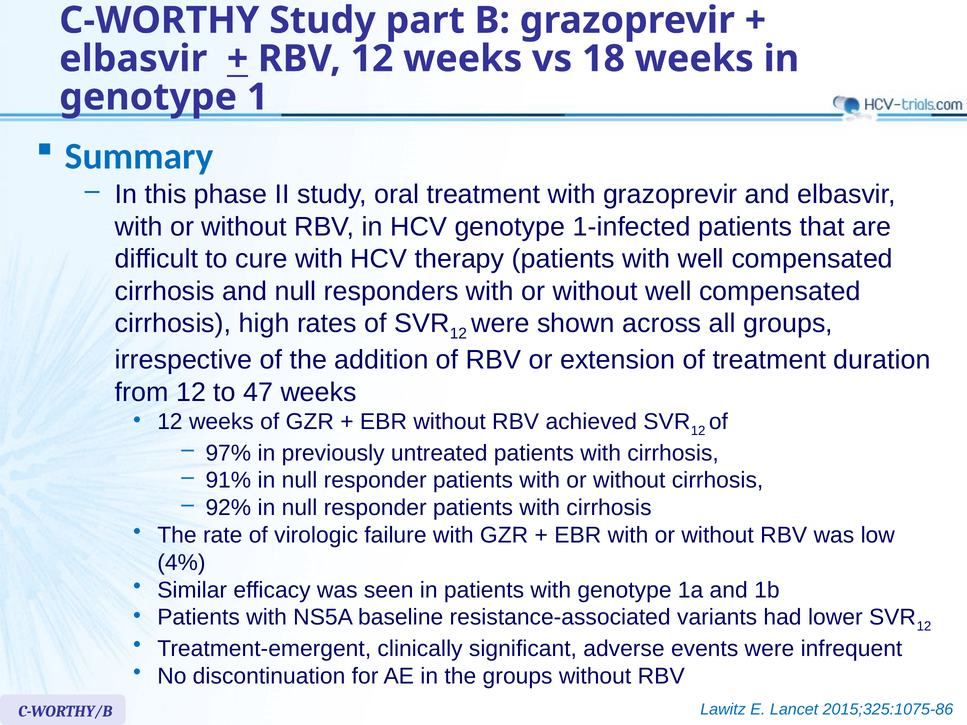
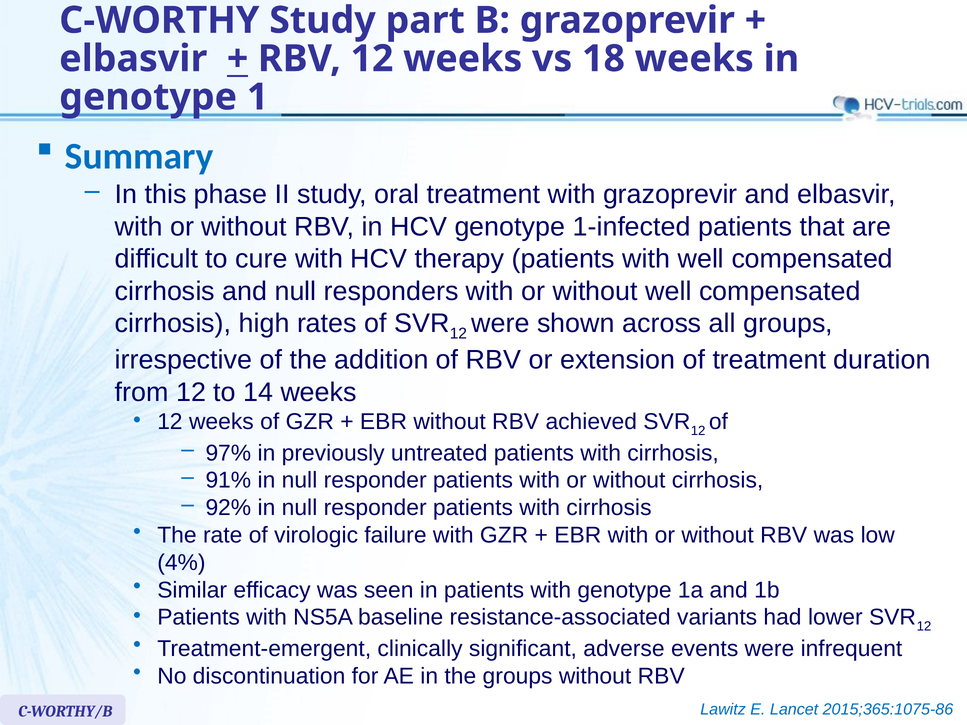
47: 47 -> 14 (258, 392)
2015;325:1075-86: 2015;325:1075-86 -> 2015;365:1075-86 (888, 710)
